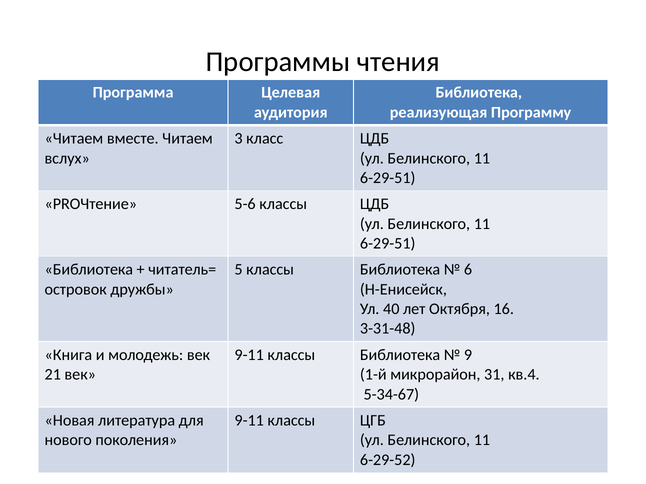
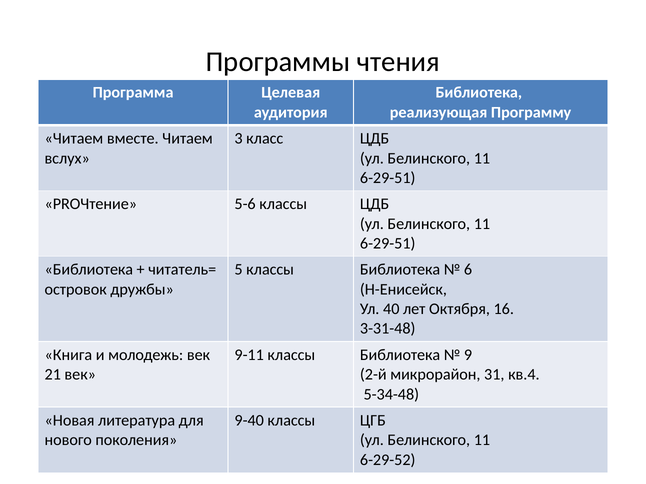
1-й: 1-й -> 2-й (373, 375)
5-34-67: 5-34-67 -> 5-34-48 (391, 395)
9-11: 9-11 -> 9-40 (249, 421)
